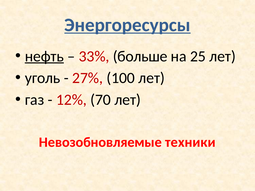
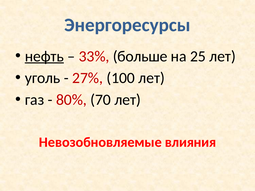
Энергоресурсы underline: present -> none (127, 25)
12%: 12% -> 80% (71, 100)
техники: техники -> влияния (191, 142)
